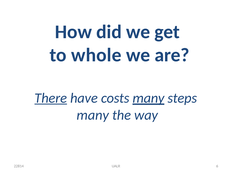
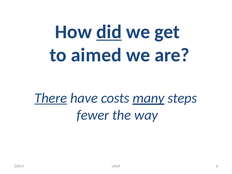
did underline: none -> present (109, 32)
whole: whole -> aimed (96, 55)
many: many -> fewer (93, 115)
